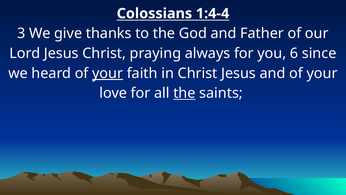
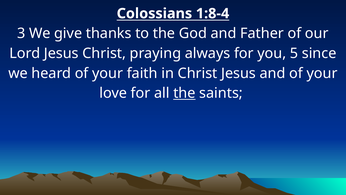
1:4-4: 1:4-4 -> 1:8-4 (213, 14)
6: 6 -> 5 (294, 53)
your underline: present -> none (108, 73)
